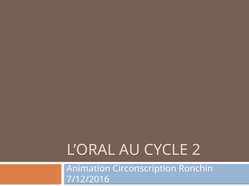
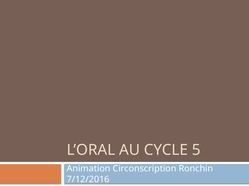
2: 2 -> 5 (196, 150)
